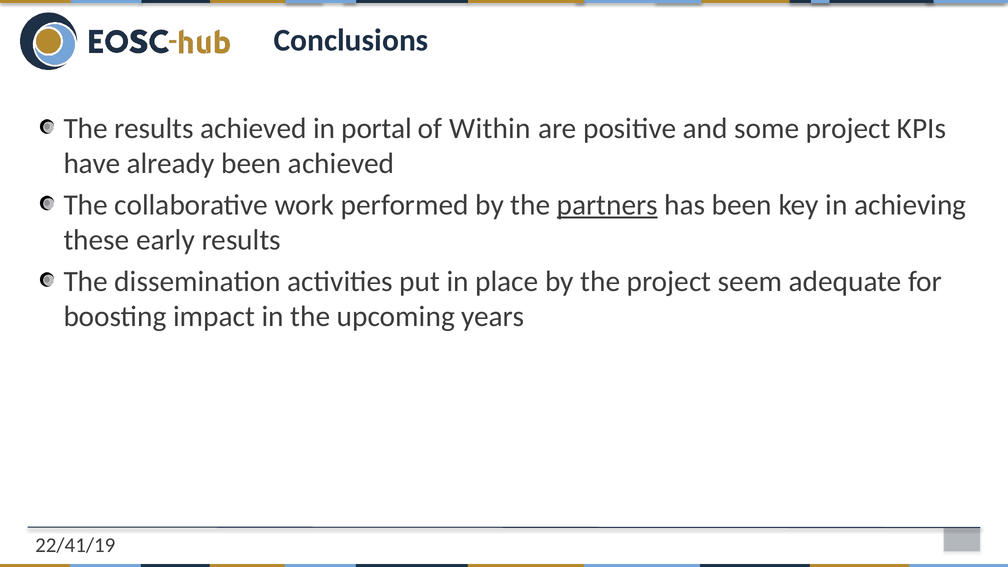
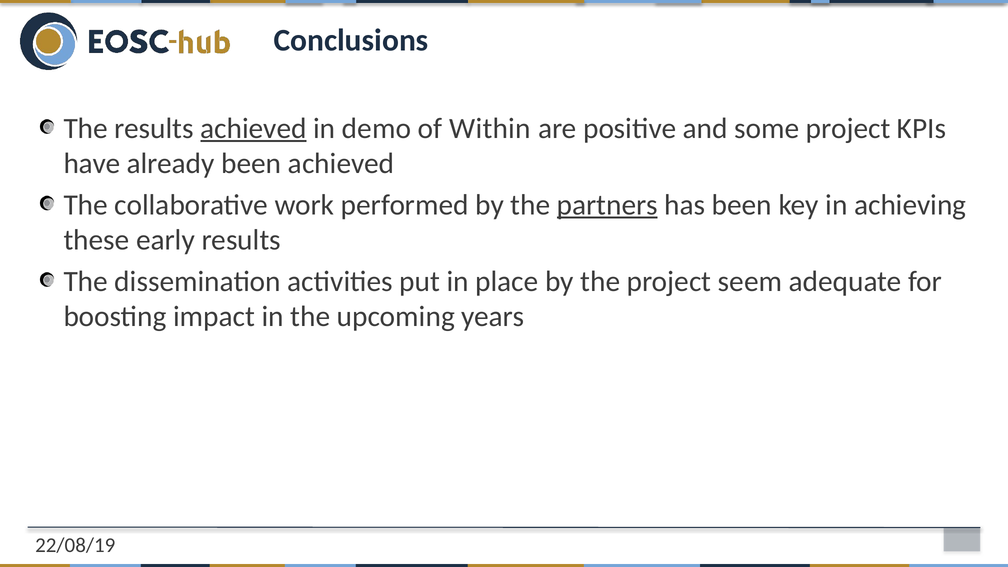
achieved underline: none -> present (254, 128)
portal: portal -> demo (376, 128)
22/41/19: 22/41/19 -> 22/08/19 (75, 545)
